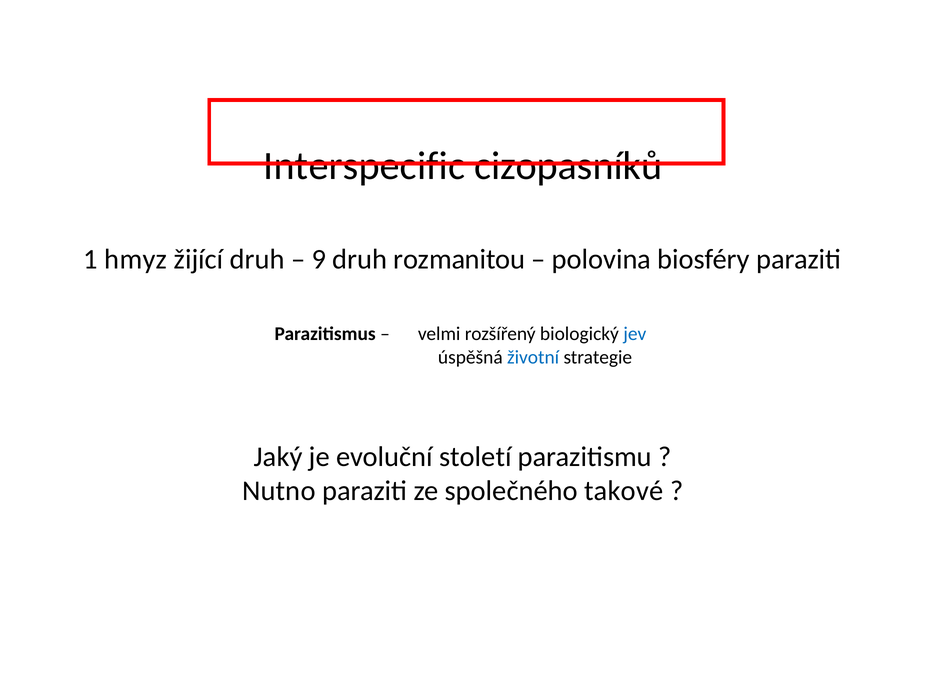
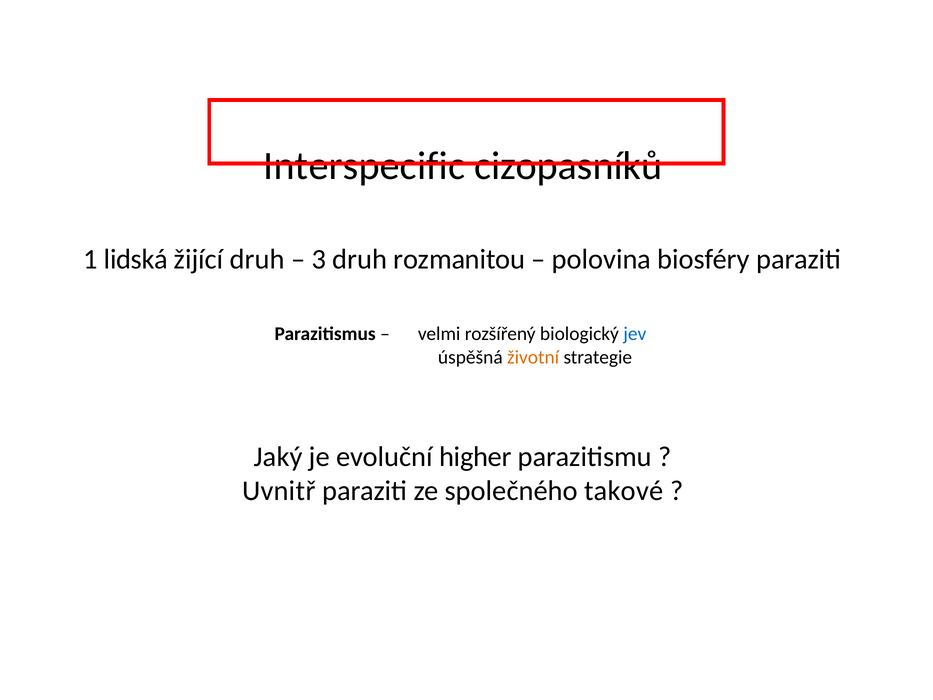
hmyz: hmyz -> lidská (136, 259)
9: 9 -> 3 (319, 259)
životní colour: blue -> orange (533, 357)
století: století -> higher (475, 457)
Nutno: Nutno -> Uvnitř (279, 491)
